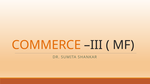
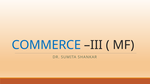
COMMERCE colour: orange -> blue (46, 45)
